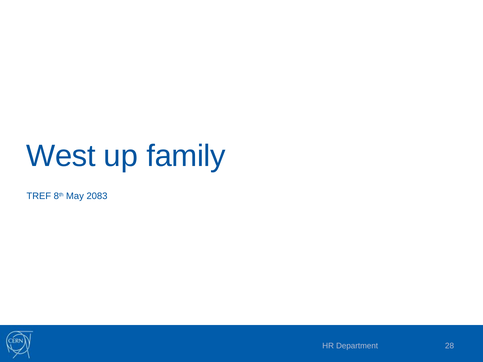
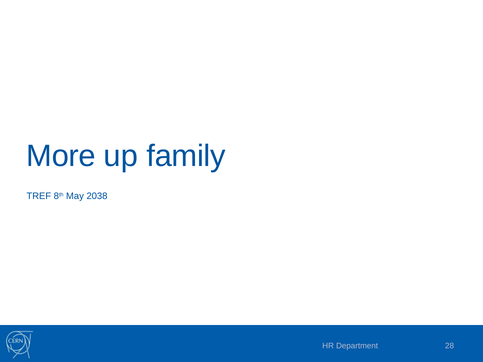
West: West -> More (61, 156)
2083: 2083 -> 2038 (97, 196)
